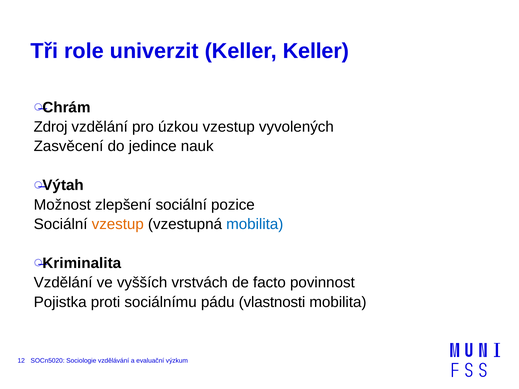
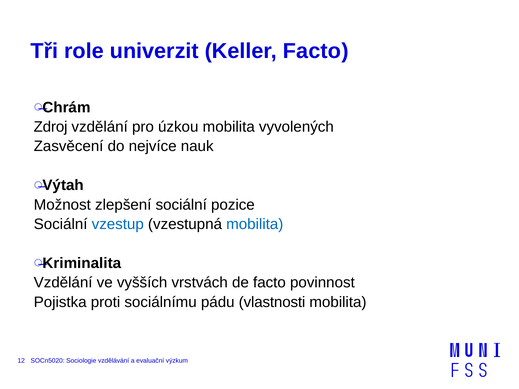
Keller Keller: Keller -> Facto (316, 51)
úzkou vzestup: vzestup -> mobilita (229, 127)
jedince: jedince -> nejvíce (153, 146)
vzestup colour: orange -> blue (118, 224)
